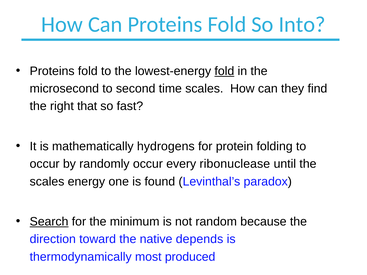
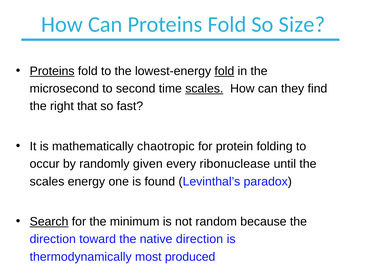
Into: Into -> Size (302, 25)
Proteins underline: none -> present (52, 71)
scales underline: none -> present (204, 89)
hydrogens: hydrogens -> chaotropic (166, 146)
randomly occur: occur -> given (148, 164)
native depends: depends -> direction (200, 239)
